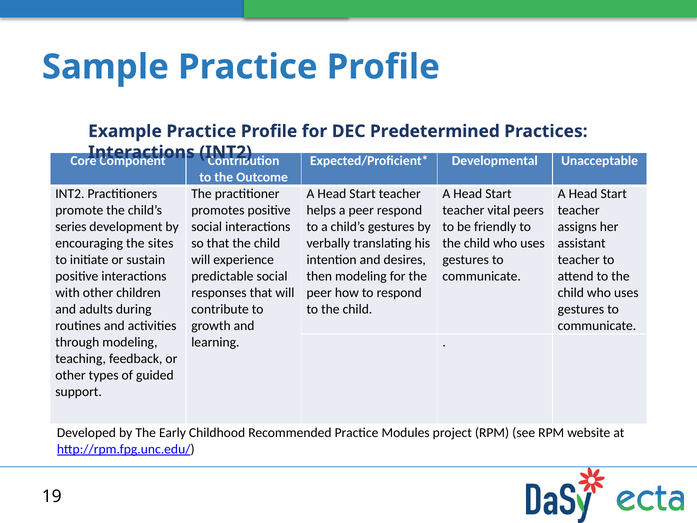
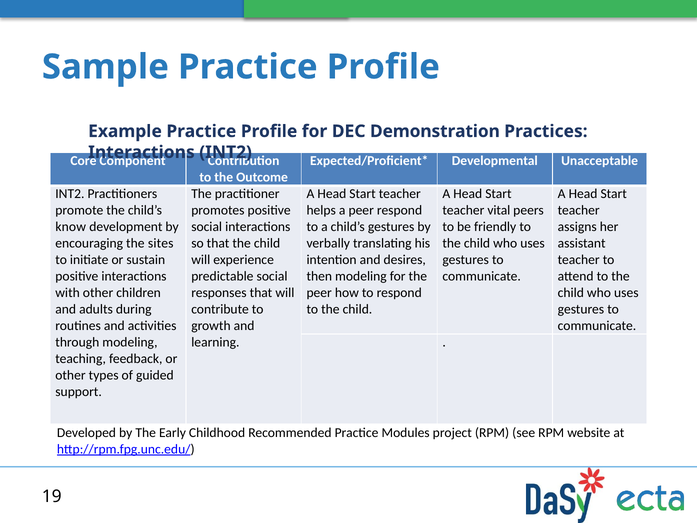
Predetermined: Predetermined -> Demonstration (435, 131)
series: series -> know (71, 227)
